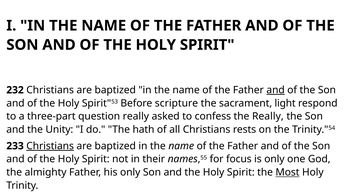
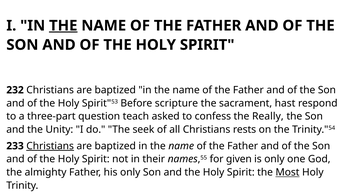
THE underline: none -> present (63, 26)
and underline: present -> none (276, 90)
light: light -> hast (285, 103)
question really: really -> teach (136, 117)
hath: hath -> seek (143, 130)
focus: focus -> given (239, 159)
